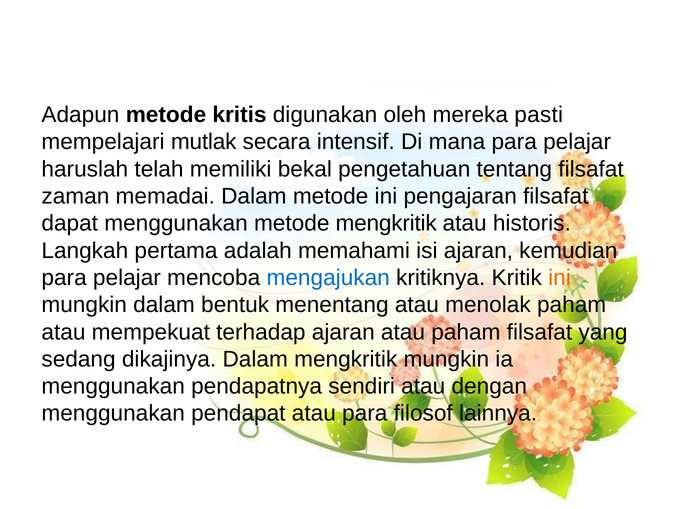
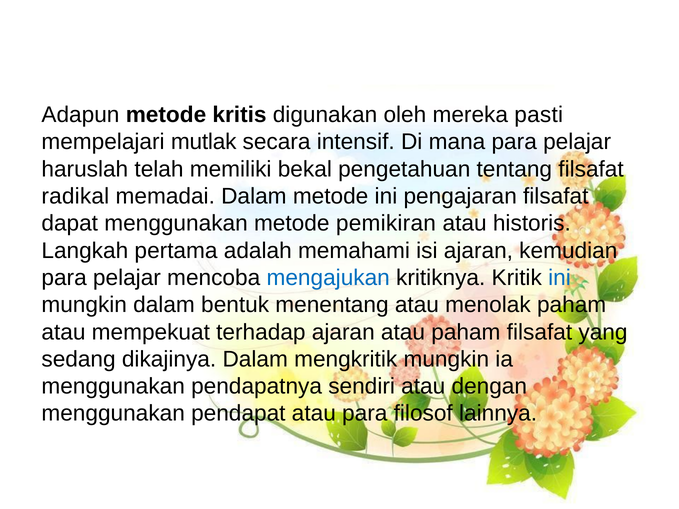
zaman: zaman -> radikal (75, 196)
metode mengkritik: mengkritik -> pemikiran (386, 224)
ini colour: orange -> blue (559, 278)
